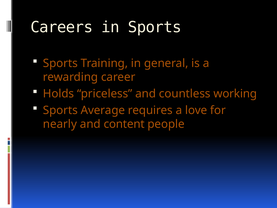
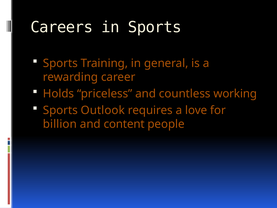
Average: Average -> Outlook (103, 110)
nearly: nearly -> billion (60, 124)
